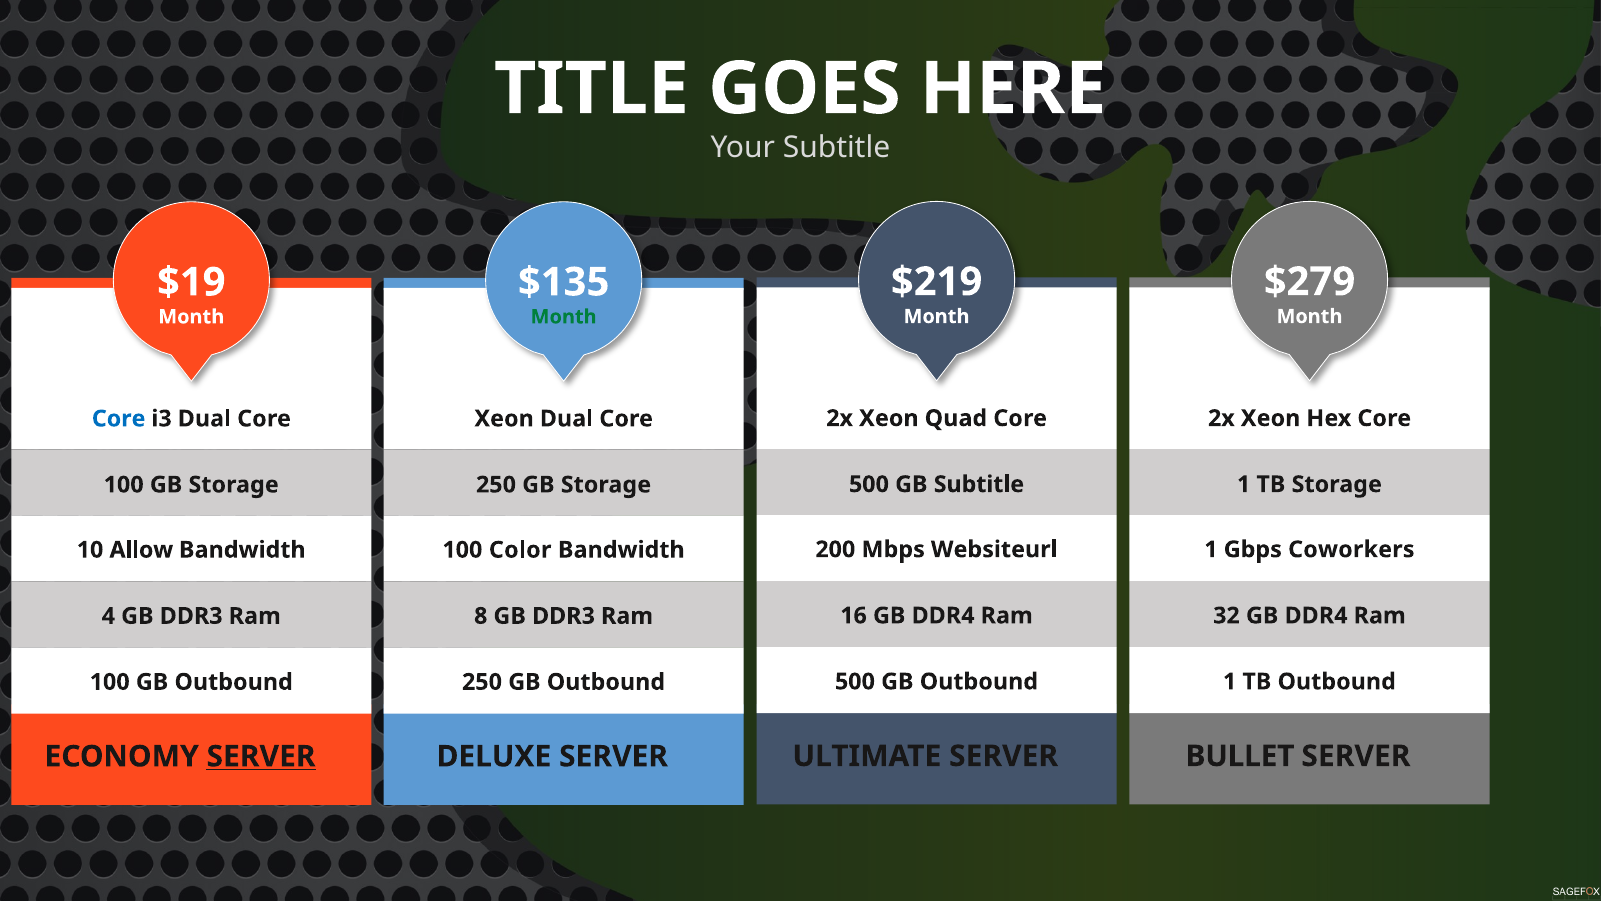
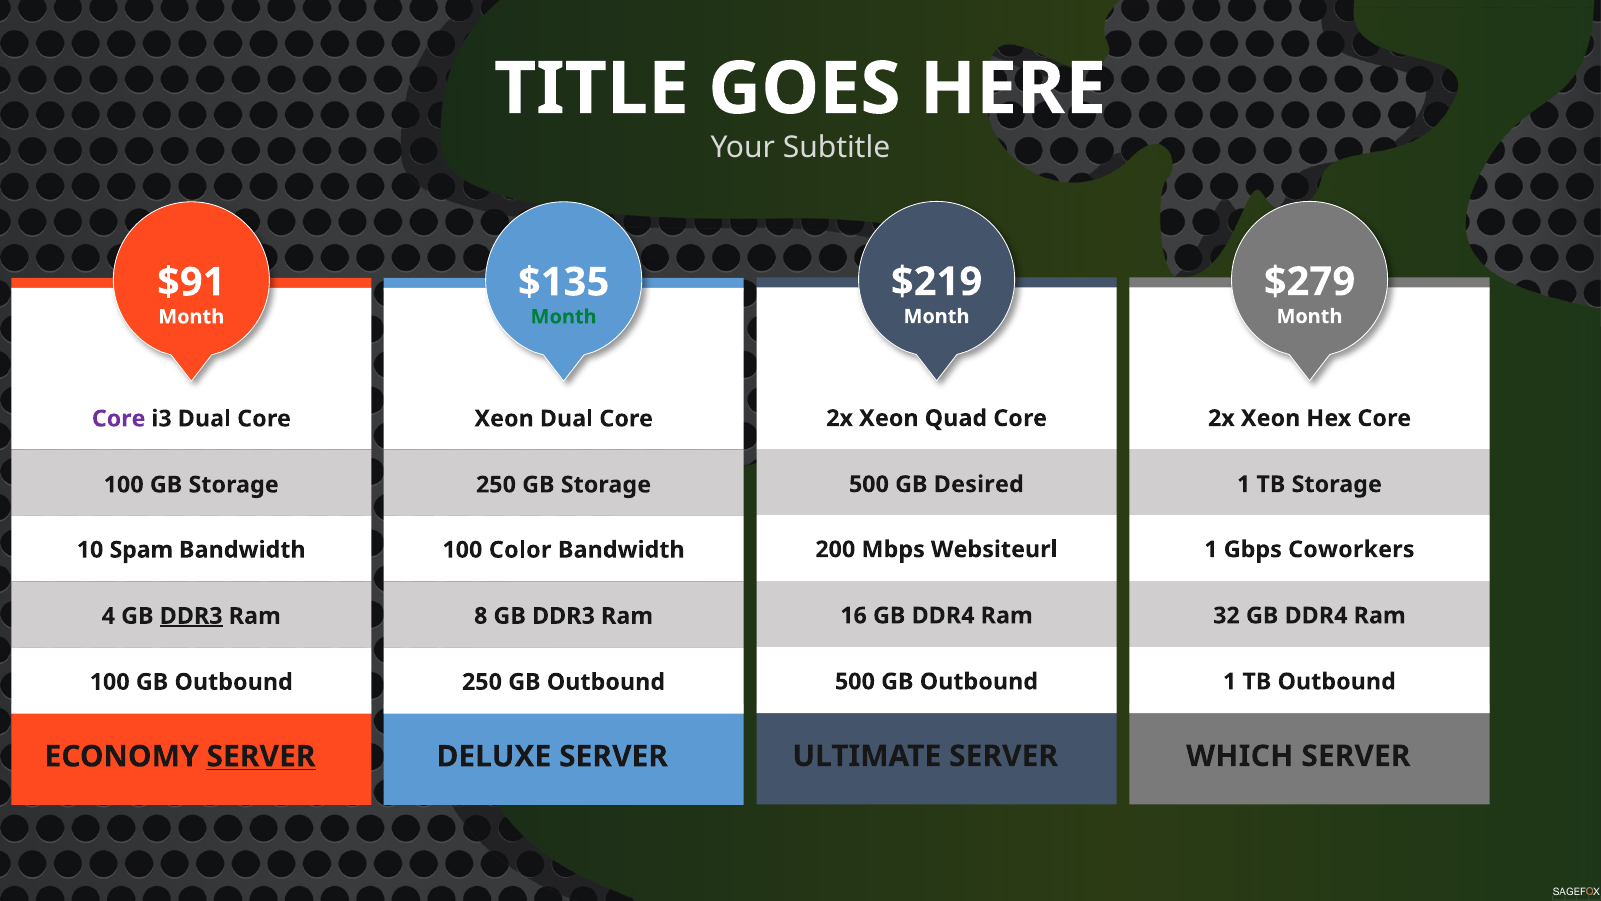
$19: $19 -> $91 (191, 282)
Core colour: blue -> purple (119, 419)
GB Subtitle: Subtitle -> Desired (979, 484)
Allow: Allow -> Spam (141, 550)
DDR3 underline: none -> present (191, 616)
BULLET: BULLET -> WHICH (1240, 756)
